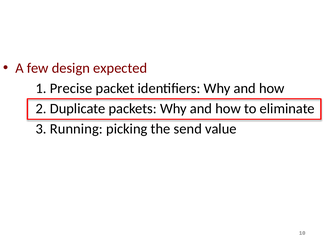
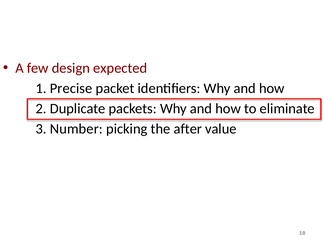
Running: Running -> Number (76, 129)
send: send -> after (188, 129)
